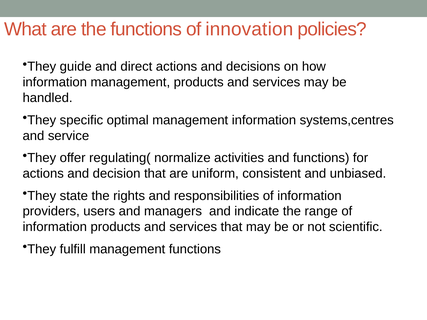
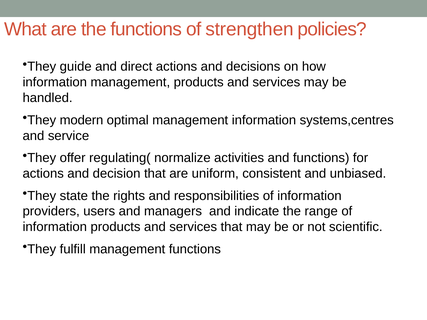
innovation: innovation -> strengthen (250, 29)
specific: specific -> modern (82, 120)
